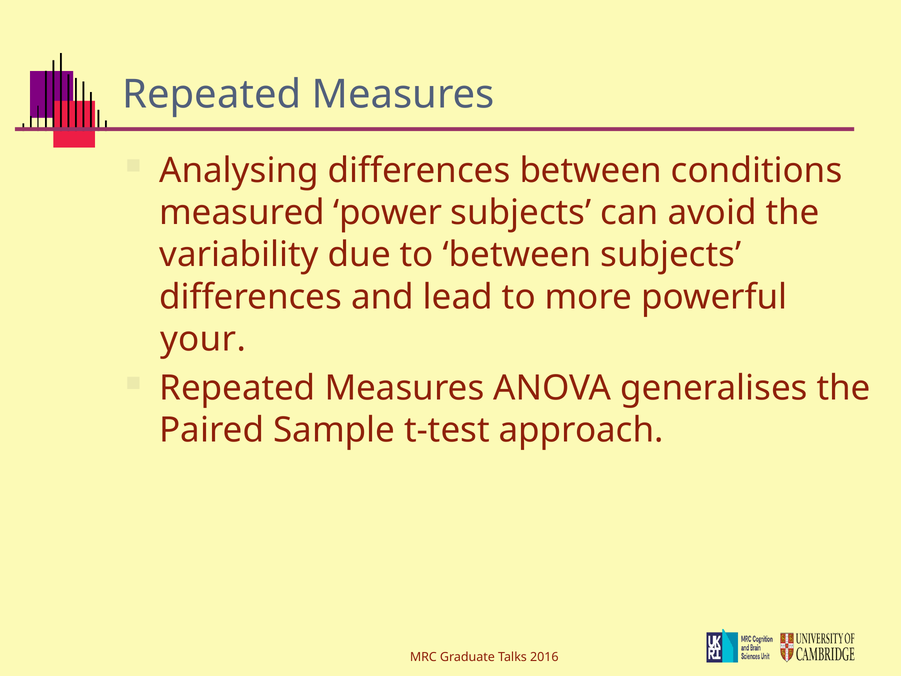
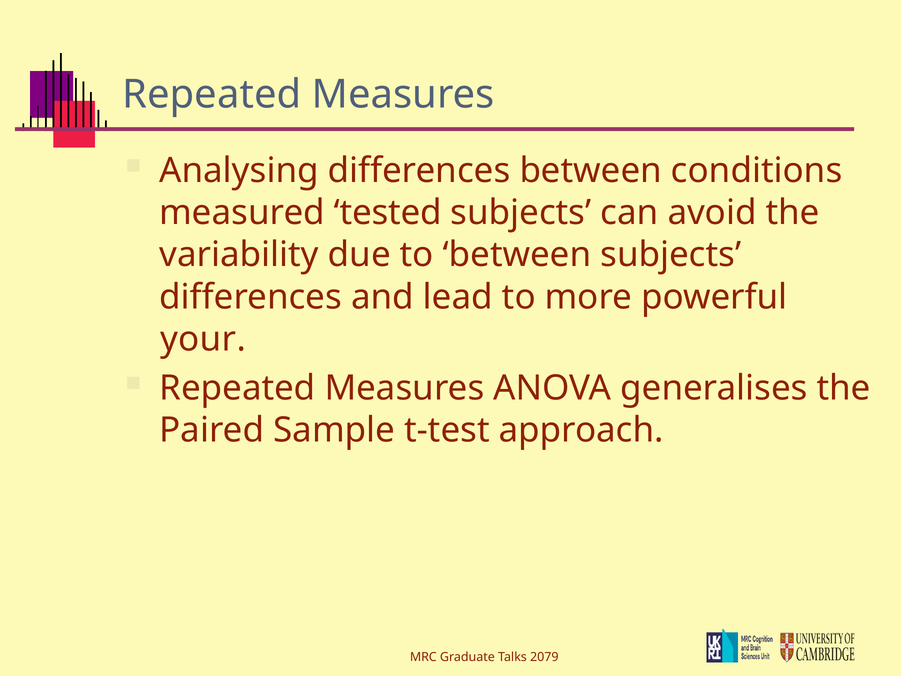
power: power -> tested (388, 213)
2016: 2016 -> 2079 (544, 657)
